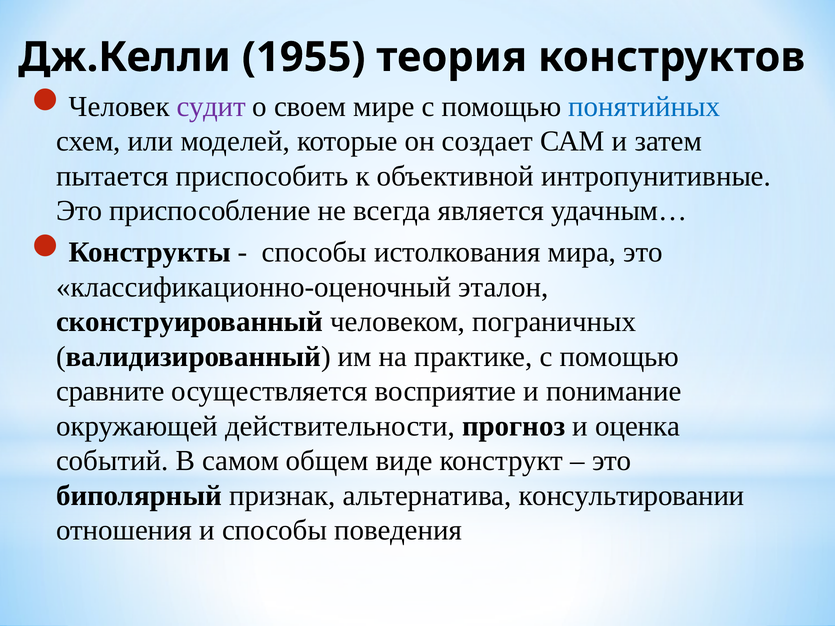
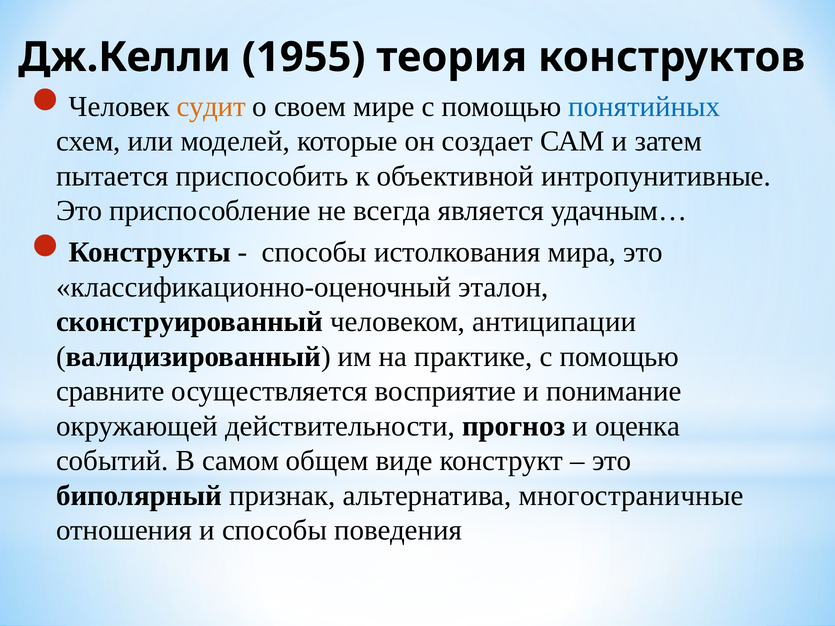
судит colour: purple -> orange (211, 107)
пограничных: пограничных -> антиципации (554, 322)
консультировании: консультировании -> многостраничные (631, 496)
